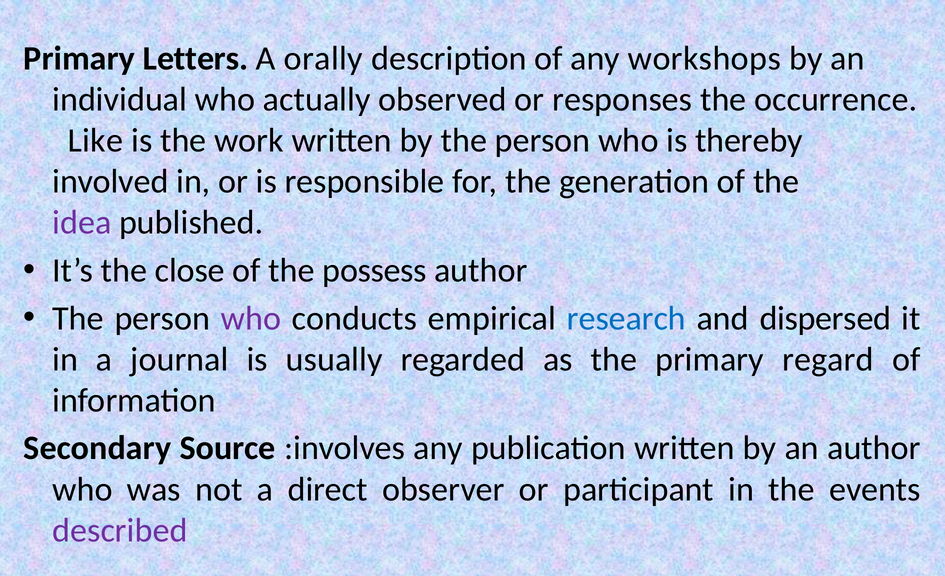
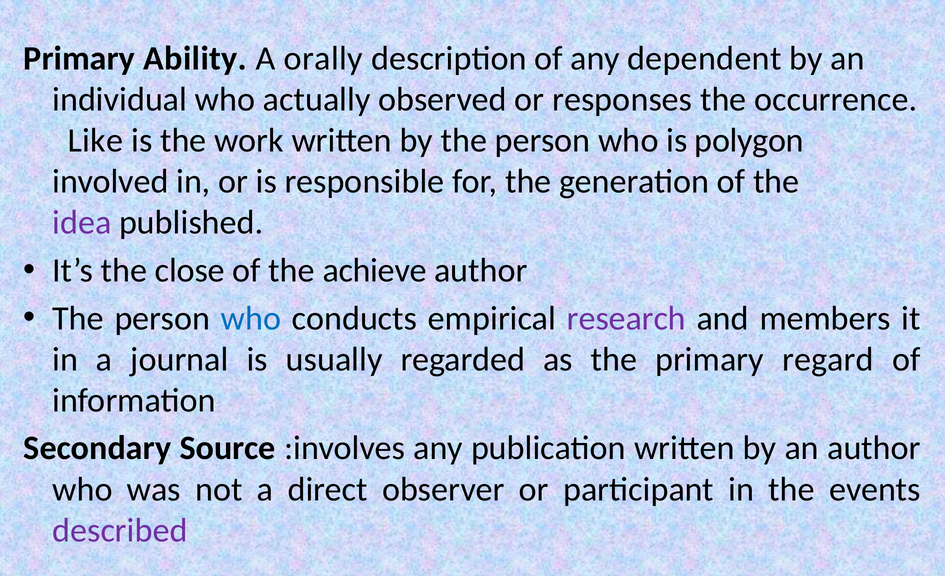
Letters: Letters -> Ability (195, 59)
workshops: workshops -> dependent (704, 59)
thereby: thereby -> polygon (749, 141)
possess: possess -> achieve (375, 271)
who colour: purple -> blue (251, 319)
research colour: blue -> purple (626, 319)
dispersed: dispersed -> members (825, 319)
